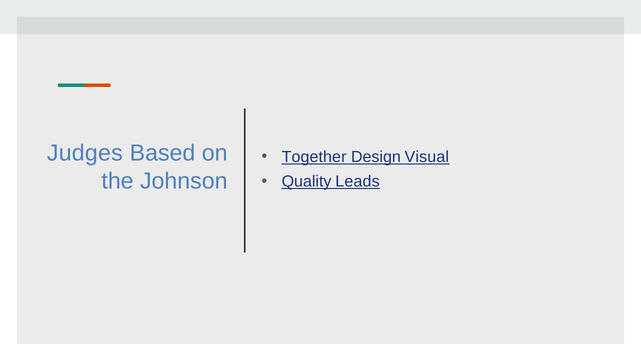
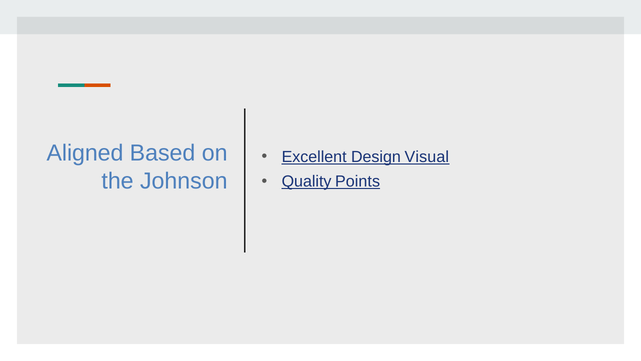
Judges: Judges -> Aligned (85, 153)
Together: Together -> Excellent (314, 157)
Leads: Leads -> Points (358, 181)
